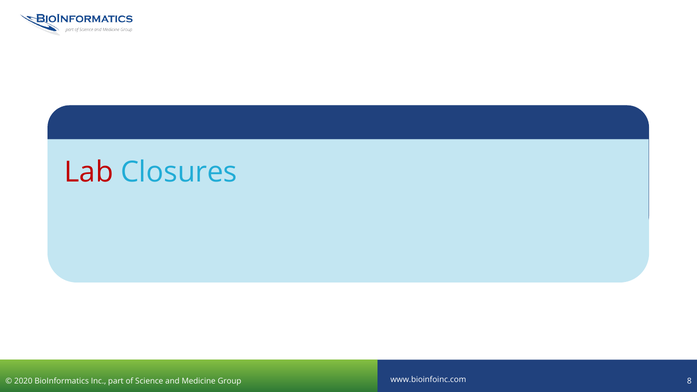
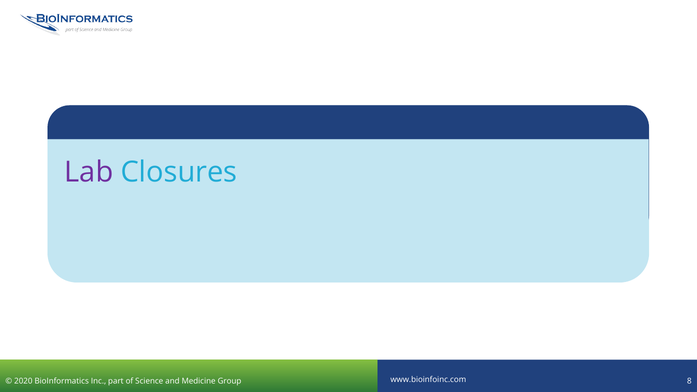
Lab colour: red -> purple (89, 172)
